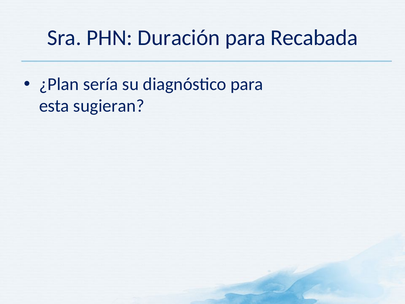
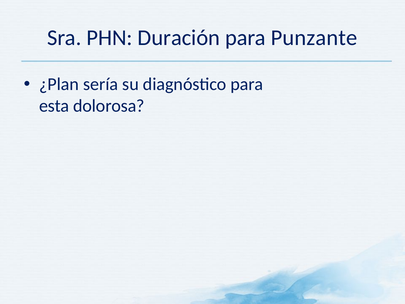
Recabada: Recabada -> Punzante (314, 38)
sugieran: sugieran -> dolorosa (109, 106)
